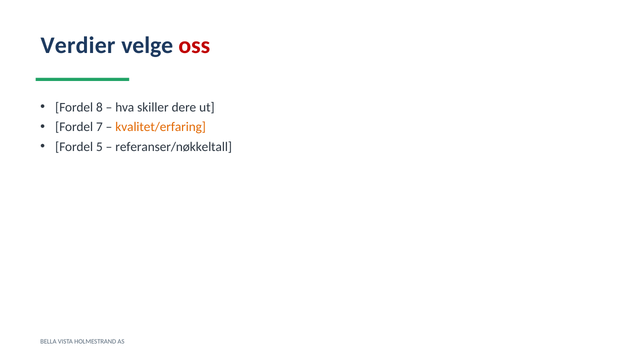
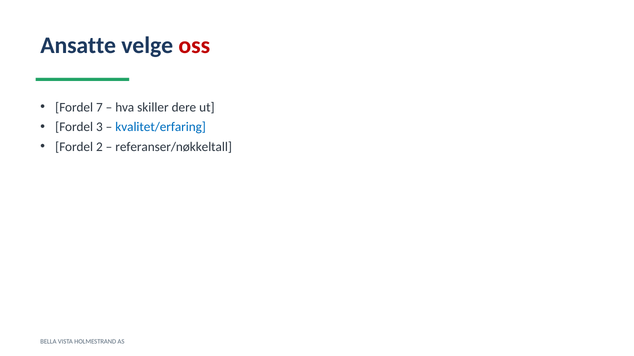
Verdier: Verdier -> Ansatte (78, 45)
8: 8 -> 7 (99, 107)
7: 7 -> 3 (99, 127)
kvalitet/erfaring colour: orange -> blue (161, 127)
5: 5 -> 2 (99, 147)
